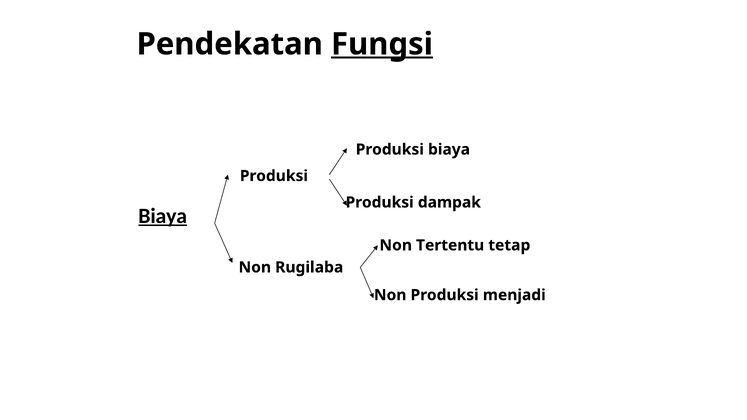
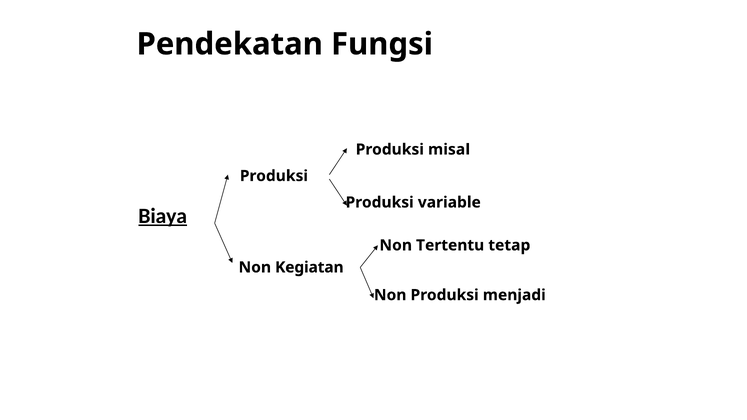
Fungsi underline: present -> none (382, 44)
Produksi biaya: biaya -> misal (449, 150)
dampak: dampak -> variable (449, 202)
Rugilaba: Rugilaba -> Kegiatan (309, 267)
